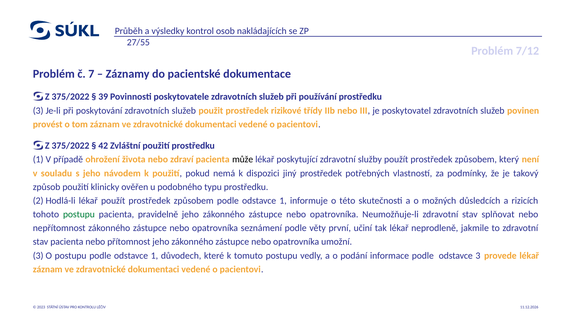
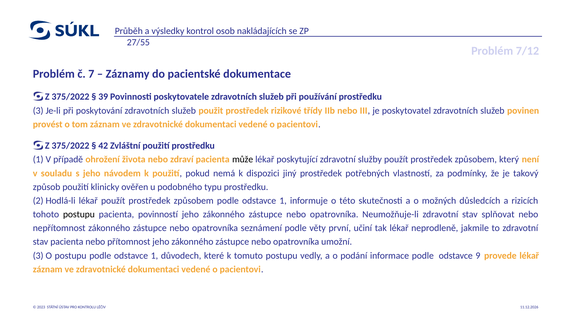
postupu colour: green -> black (79, 214)
pravidelně: pravidelně -> povinností (158, 214)
odstavce 3: 3 -> 9 (478, 255)
